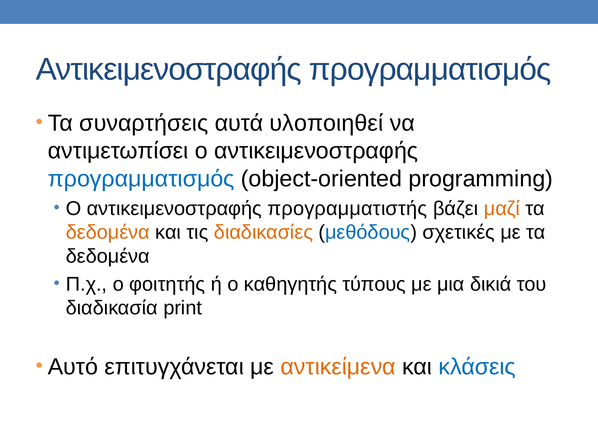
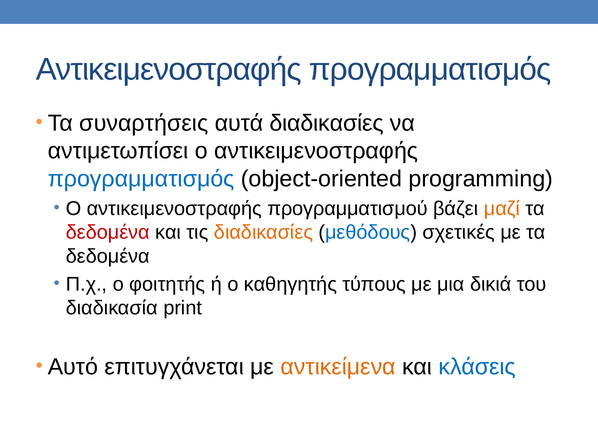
αυτά υλοποιηθεί: υλοποιηθεί -> διαδικασίες (327, 123)
προγραμματιστής: προγραμματιστής -> προγραμματισμού (348, 209)
δεδομένα colour: orange -> red (108, 233)
